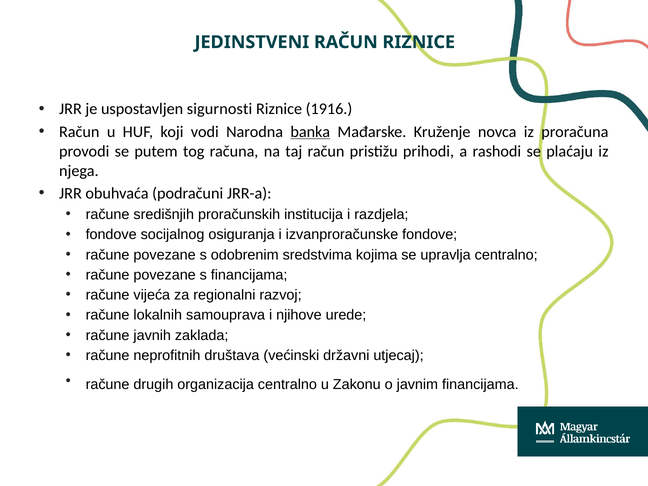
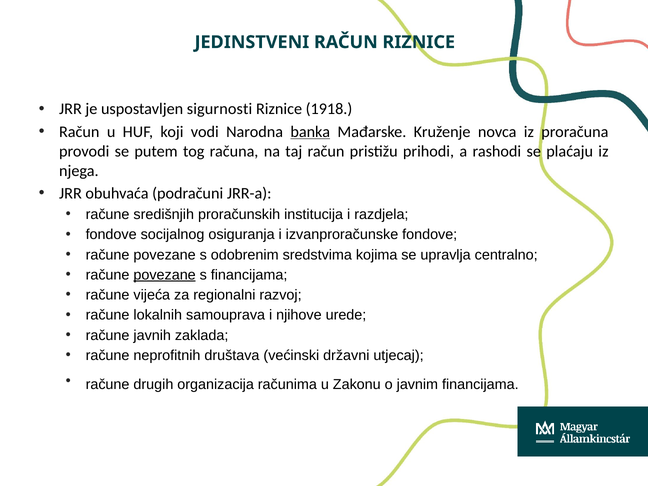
1916: 1916 -> 1918 (329, 109)
povezane underline: none -> present (165, 275)
organizacija centralno: centralno -> računima (287, 384)
